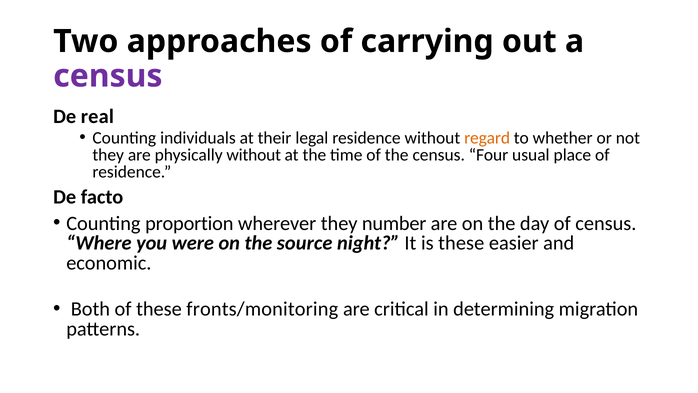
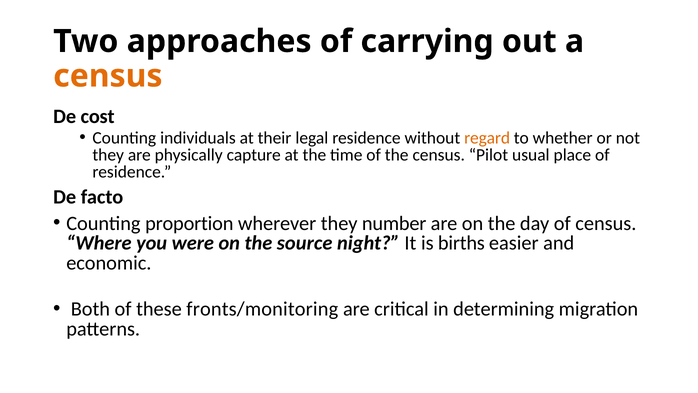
census colour: purple -> orange (108, 76)
real: real -> cost (98, 116)
physically without: without -> capture (254, 155)
Four: Four -> Pilot (488, 155)
is these: these -> births (461, 243)
